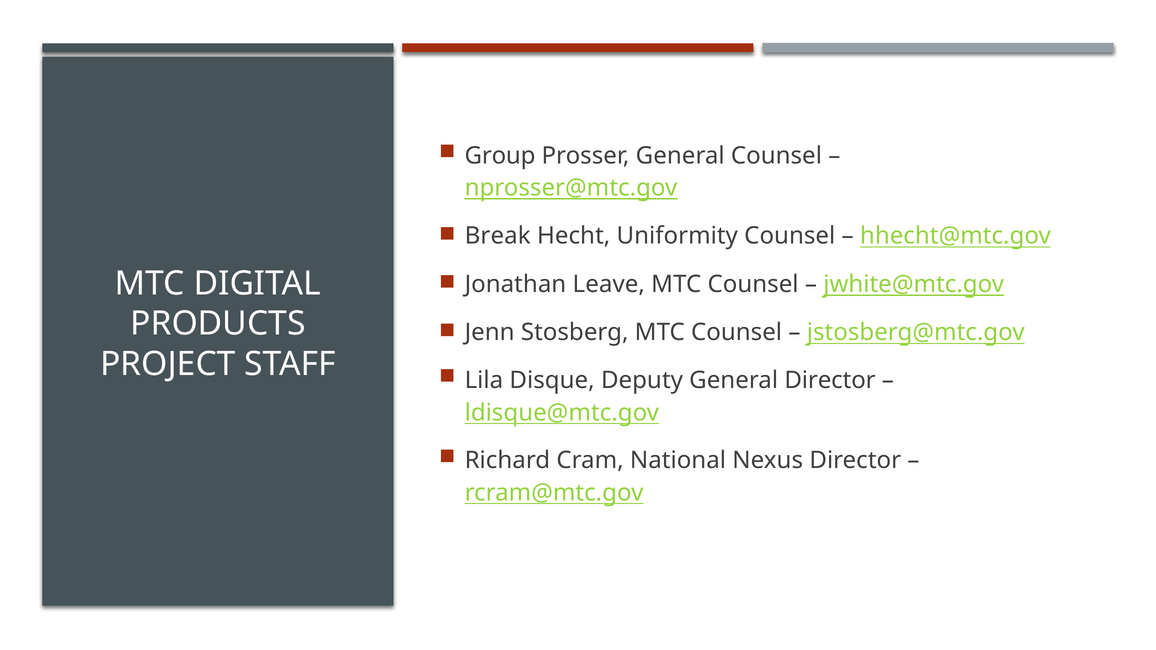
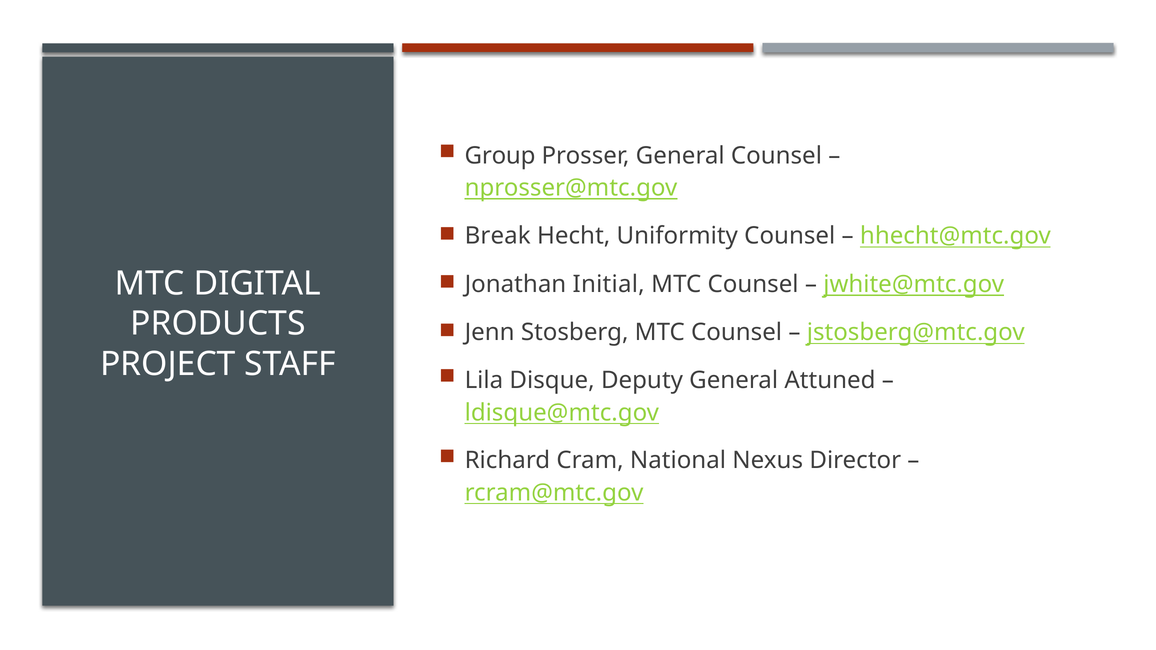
Leave: Leave -> Initial (609, 284)
General Director: Director -> Attuned (830, 381)
